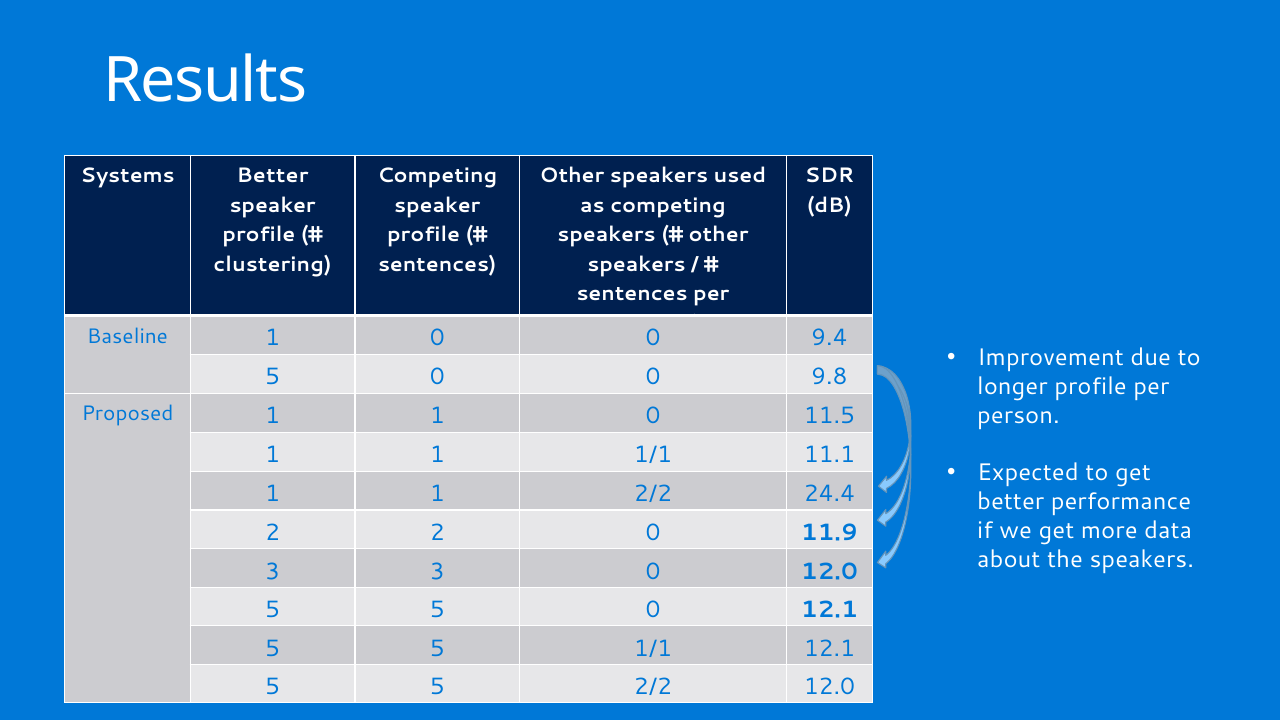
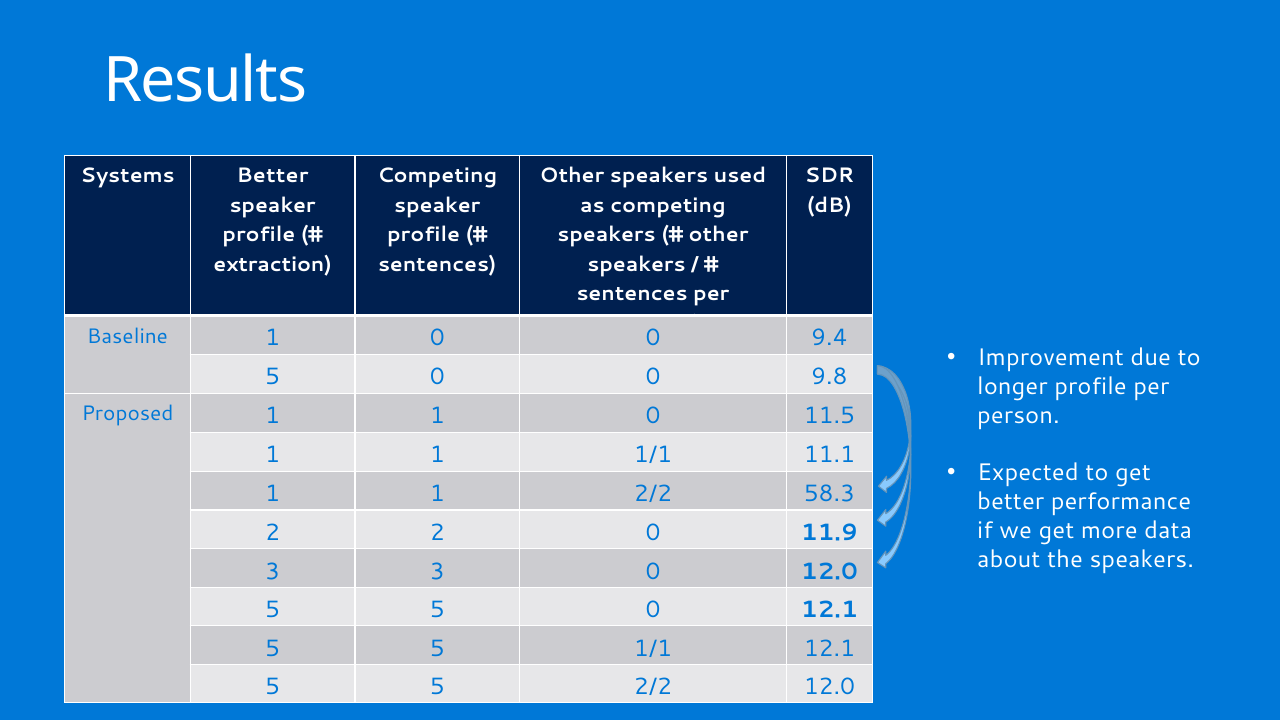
clustering: clustering -> extraction (273, 264)
24.4: 24.4 -> 58.3 (829, 494)
